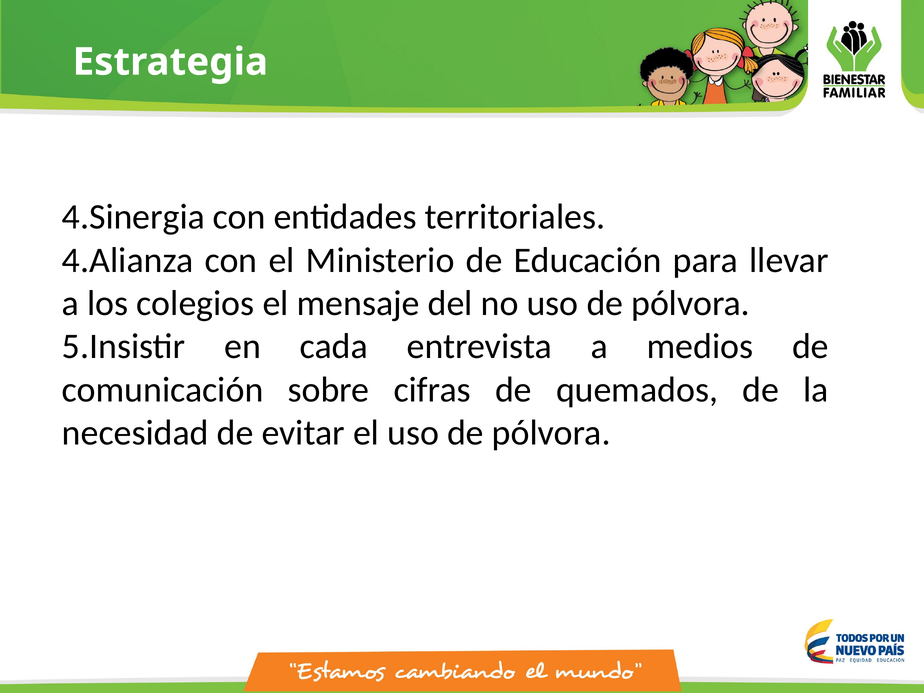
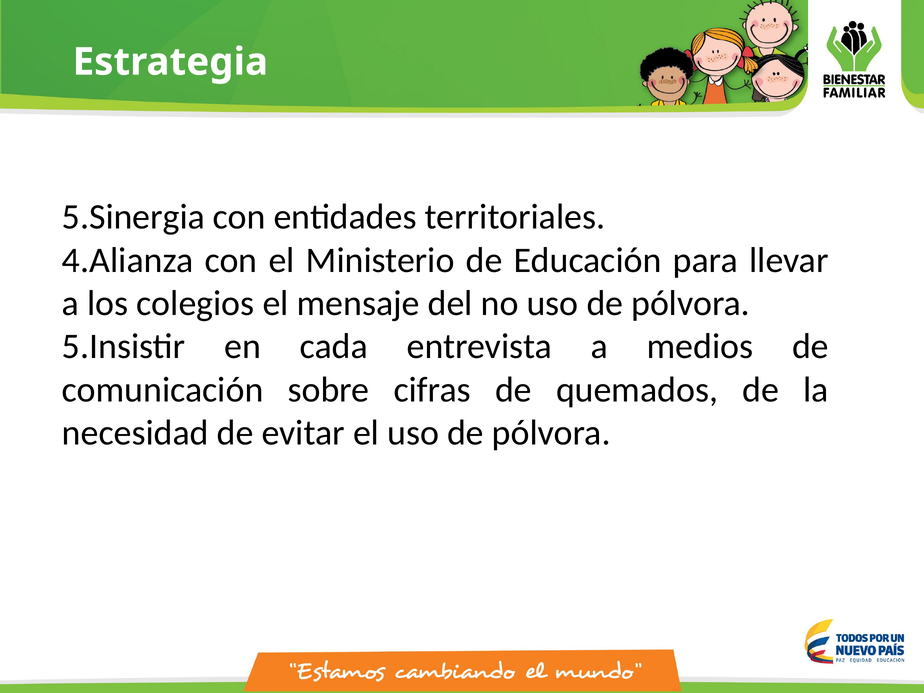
4.Sinergia: 4.Sinergia -> 5.Sinergia (133, 217)
